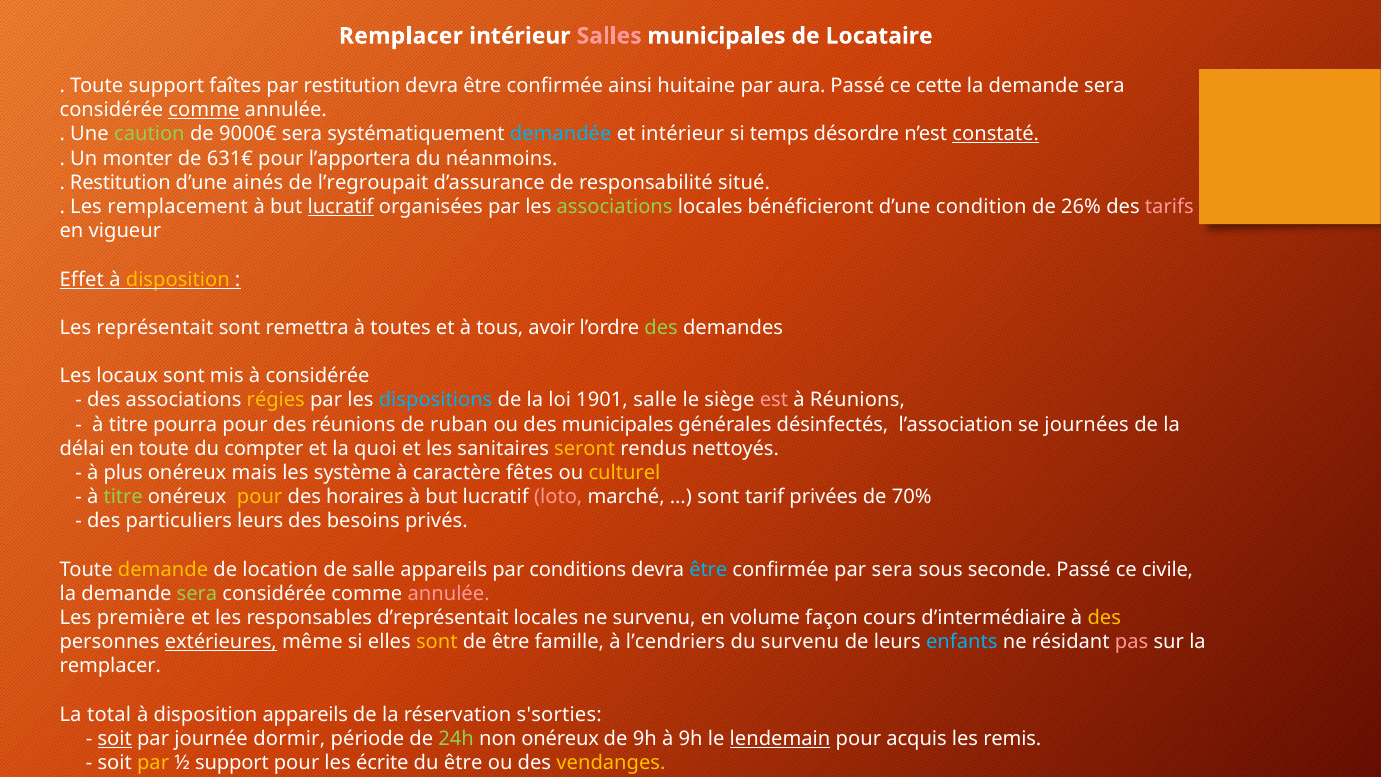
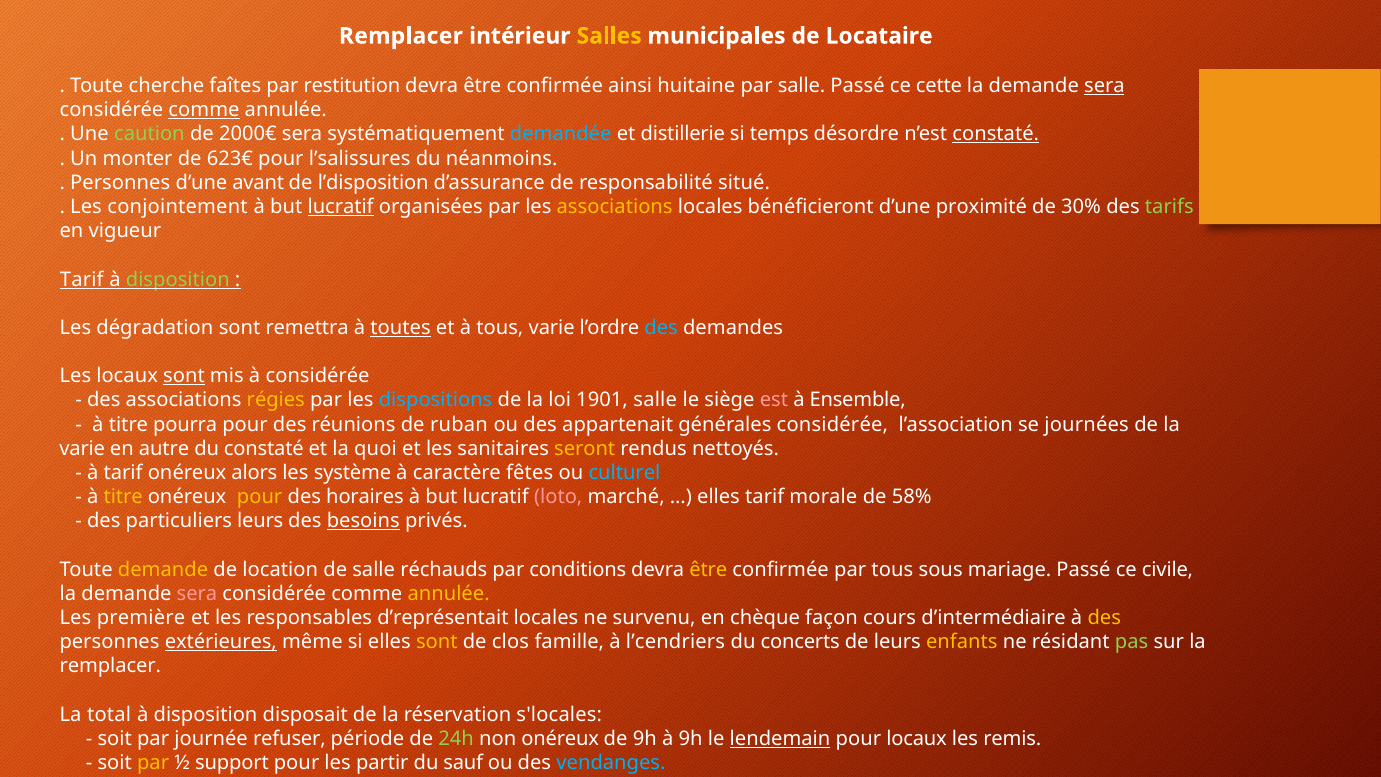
Salles colour: pink -> yellow (609, 36)
Toute support: support -> cherche (166, 86)
par aura: aura -> salle (802, 86)
sera underline: none -> present (1104, 86)
9000€: 9000€ -> 2000€ (248, 134)
et intérieur: intérieur -> distillerie (683, 134)
631€: 631€ -> 623€ (230, 158)
l’apportera: l’apportera -> l’salissures (360, 158)
Restitution: Restitution -> Personnes (120, 183)
ainés: ainés -> avant (258, 183)
l’regroupait: l’regroupait -> l’disposition (373, 183)
remplacement: remplacement -> conjointement (178, 207)
associations colour: light green -> yellow (615, 207)
condition: condition -> proximité (981, 207)
26%: 26% -> 30% (1081, 207)
tarifs colour: pink -> light green (1169, 207)
Effet: Effet -> Tarif (82, 279)
disposition colour: yellow -> light green (178, 279)
représentait: représentait -> dégradation (155, 328)
toutes underline: none -> present (401, 328)
tous avoir: avoir -> varie (552, 328)
des colour: light green -> light blue (661, 328)
sont underline: none -> present (184, 376)
à Réunions: Réunions -> Ensemble (858, 400)
des municipales: municipales -> appartenait (618, 424)
générales désinfectés: désinfectés -> considérée (832, 424)
délai: délai -> varie (82, 449)
en toute: toute -> autre (164, 449)
du compter: compter -> constaté (264, 449)
à plus: plus -> tarif (123, 473)
mais: mais -> alors (254, 473)
culturel colour: yellow -> light blue (624, 473)
titre colour: light green -> yellow (123, 497)
sont: sont -> elles (719, 497)
privées: privées -> morale (823, 497)
70%: 70% -> 58% (912, 497)
besoins underline: none -> present (363, 521)
salle appareils: appareils -> réchauds (444, 569)
être colour: light blue -> yellow (708, 569)
par sera: sera -> tous (892, 569)
seconde: seconde -> mariage (1009, 569)
sera colour: light green -> pink (197, 594)
annulée colour: pink -> yellow (449, 594)
volume: volume -> chèque (765, 618)
de être: être -> clos (510, 642)
du survenu: survenu -> concerts (800, 642)
enfants colour: light blue -> yellow (962, 642)
pas colour: pink -> light green (1132, 642)
disposition appareils: appareils -> disposait (305, 715)
s'sorties: s'sorties -> s'locales (559, 715)
soit underline: present -> none (115, 739)
dormir: dormir -> refuser (289, 739)
pour acquis: acquis -> locaux (917, 739)
écrite: écrite -> partir (382, 763)
du être: être -> sauf (463, 763)
vendanges colour: yellow -> light blue (611, 763)
